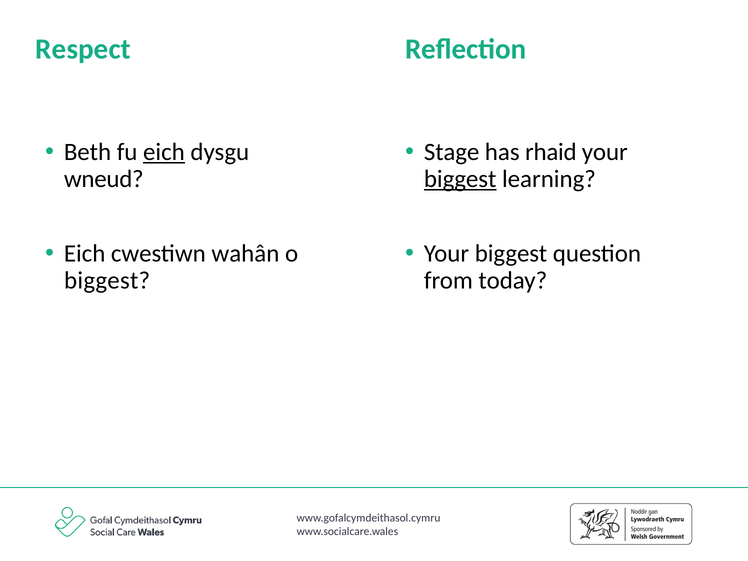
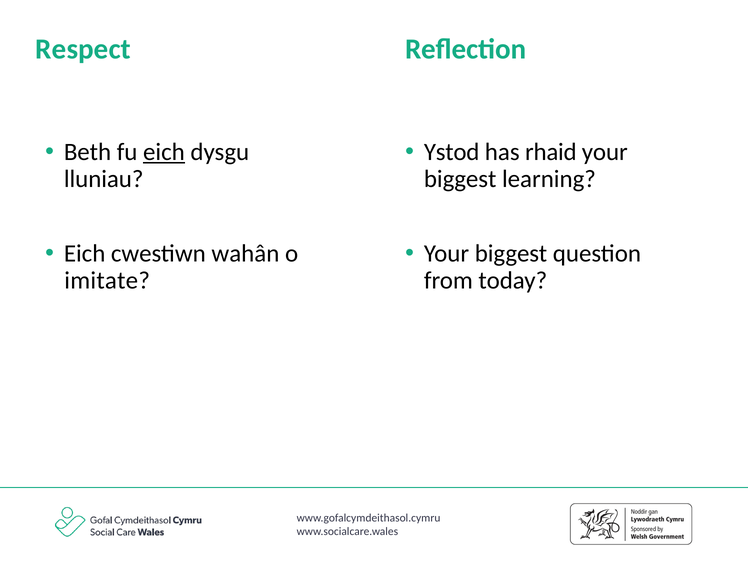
Stage: Stage -> Ystod (452, 152)
wneud: wneud -> lluniau (104, 179)
biggest underline: present -> none (460, 179)
biggest: biggest -> imitate (107, 280)
